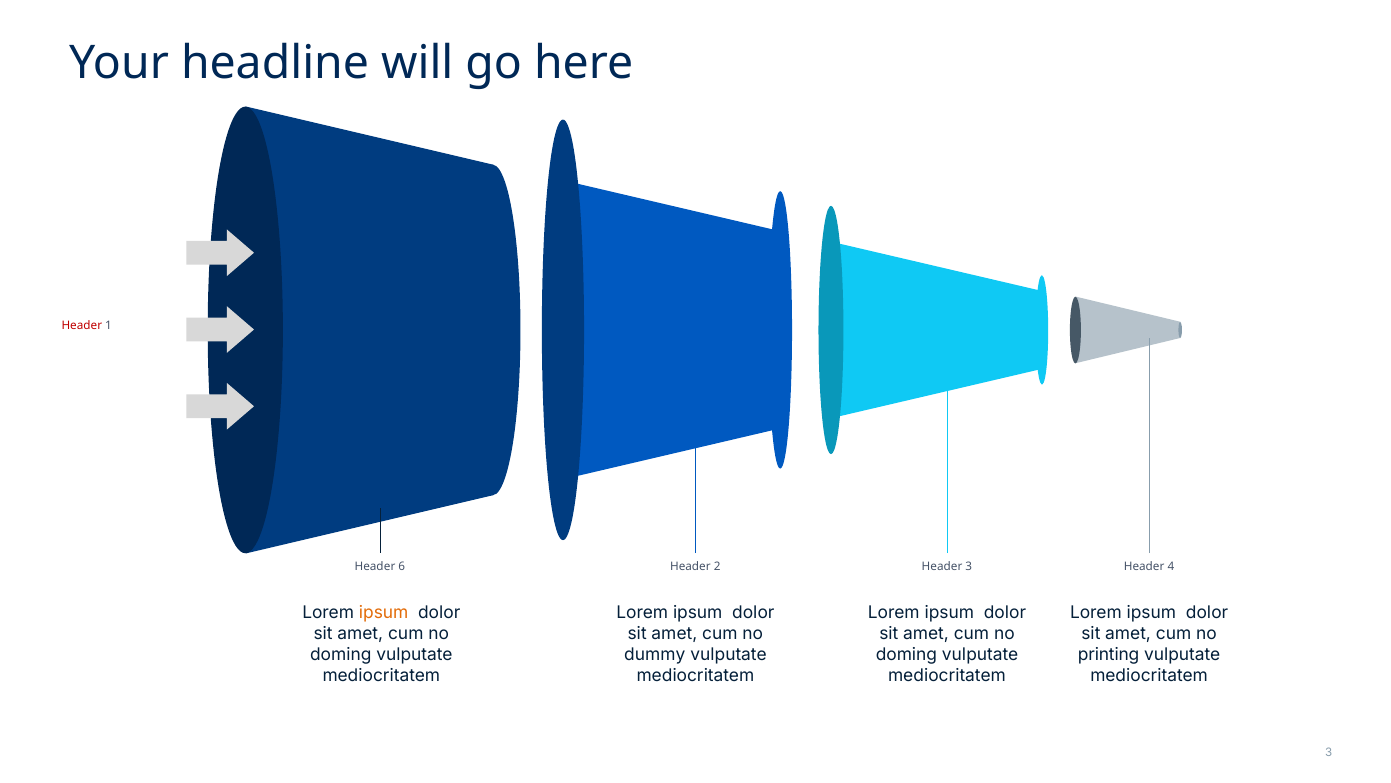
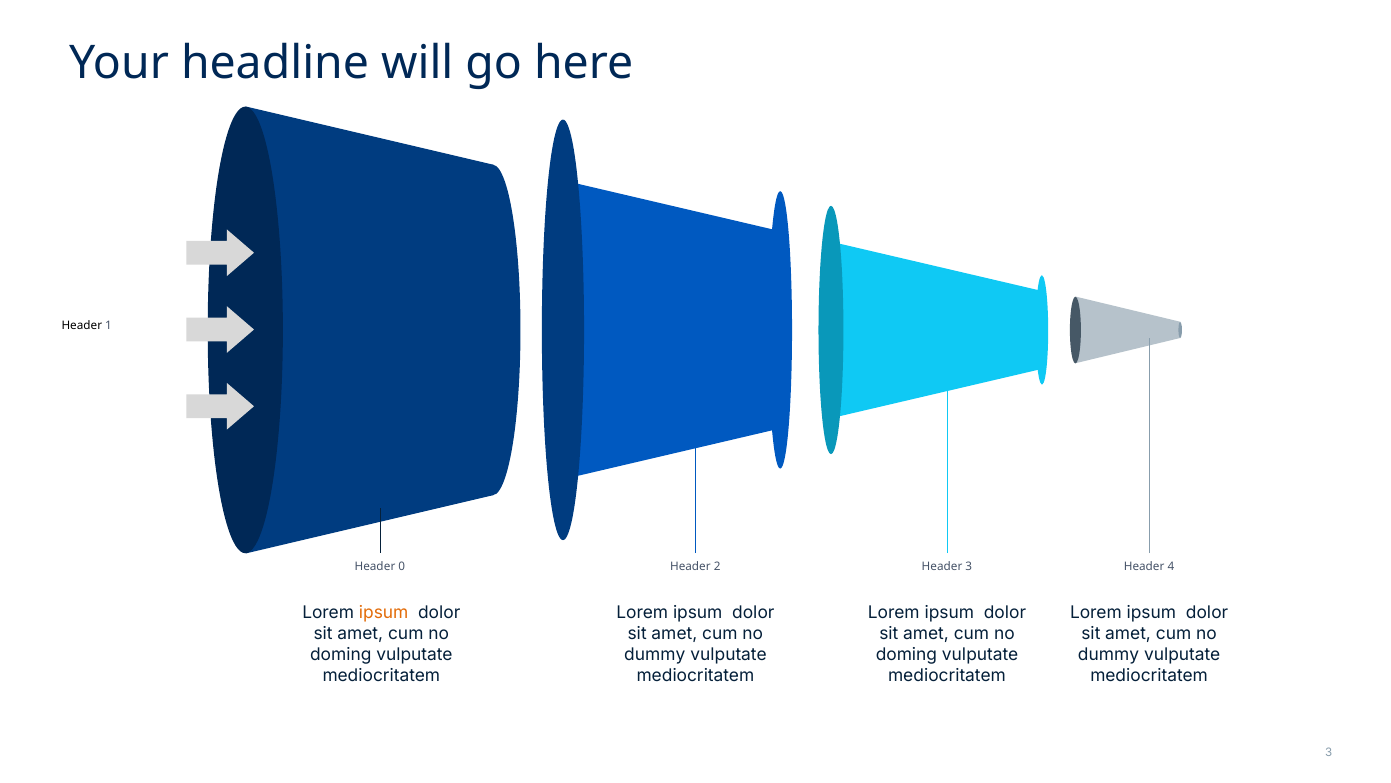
Header colour: red -> black (82, 325)
6: 6 -> 0 (402, 566)
printing: printing -> dummy (1109, 655)
